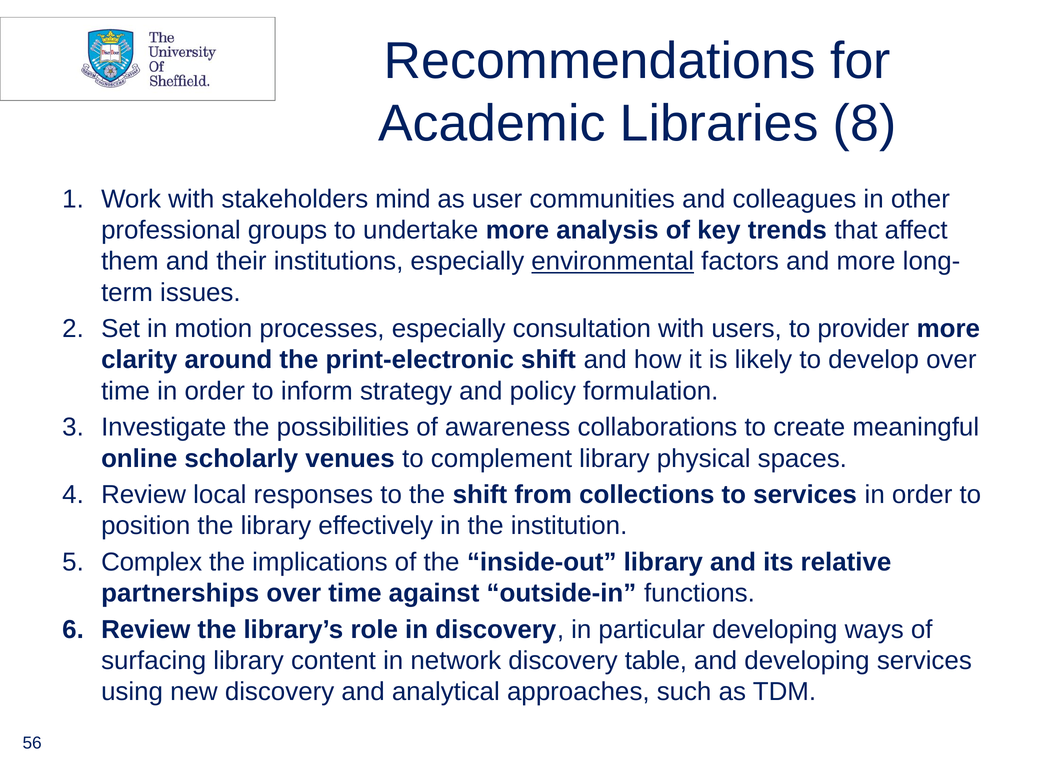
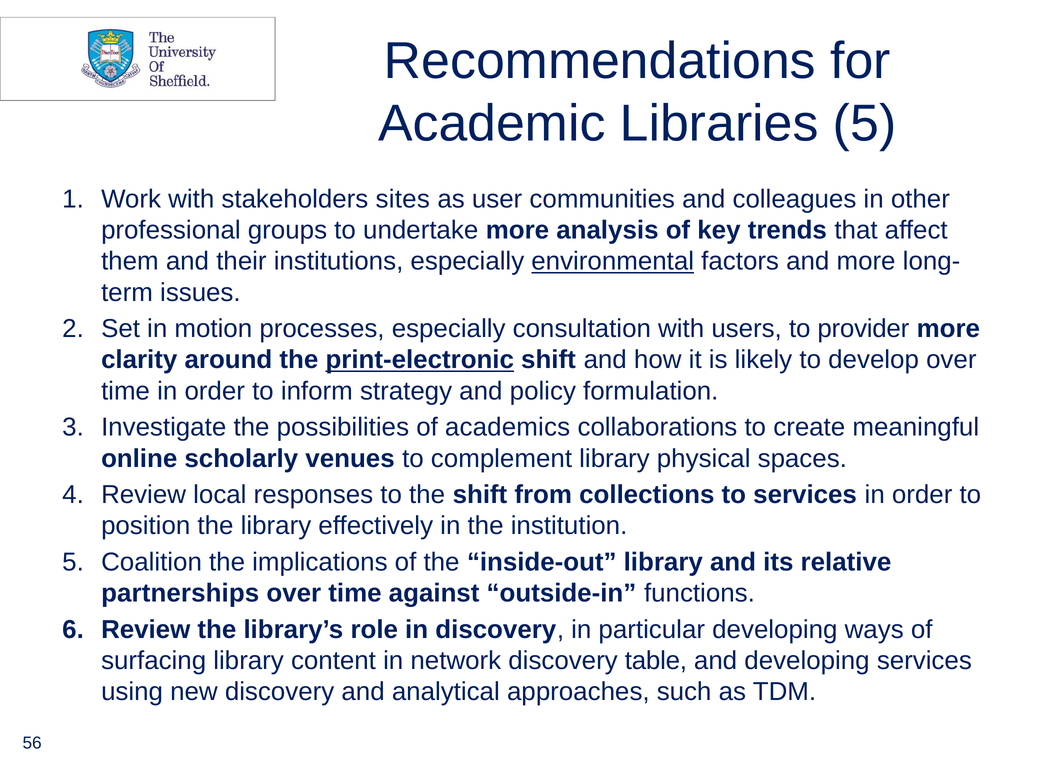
Libraries 8: 8 -> 5 (865, 124)
mind: mind -> sites (403, 199)
print-electronic underline: none -> present (420, 360)
awareness: awareness -> academics (508, 427)
Complex: Complex -> Coalition (152, 562)
